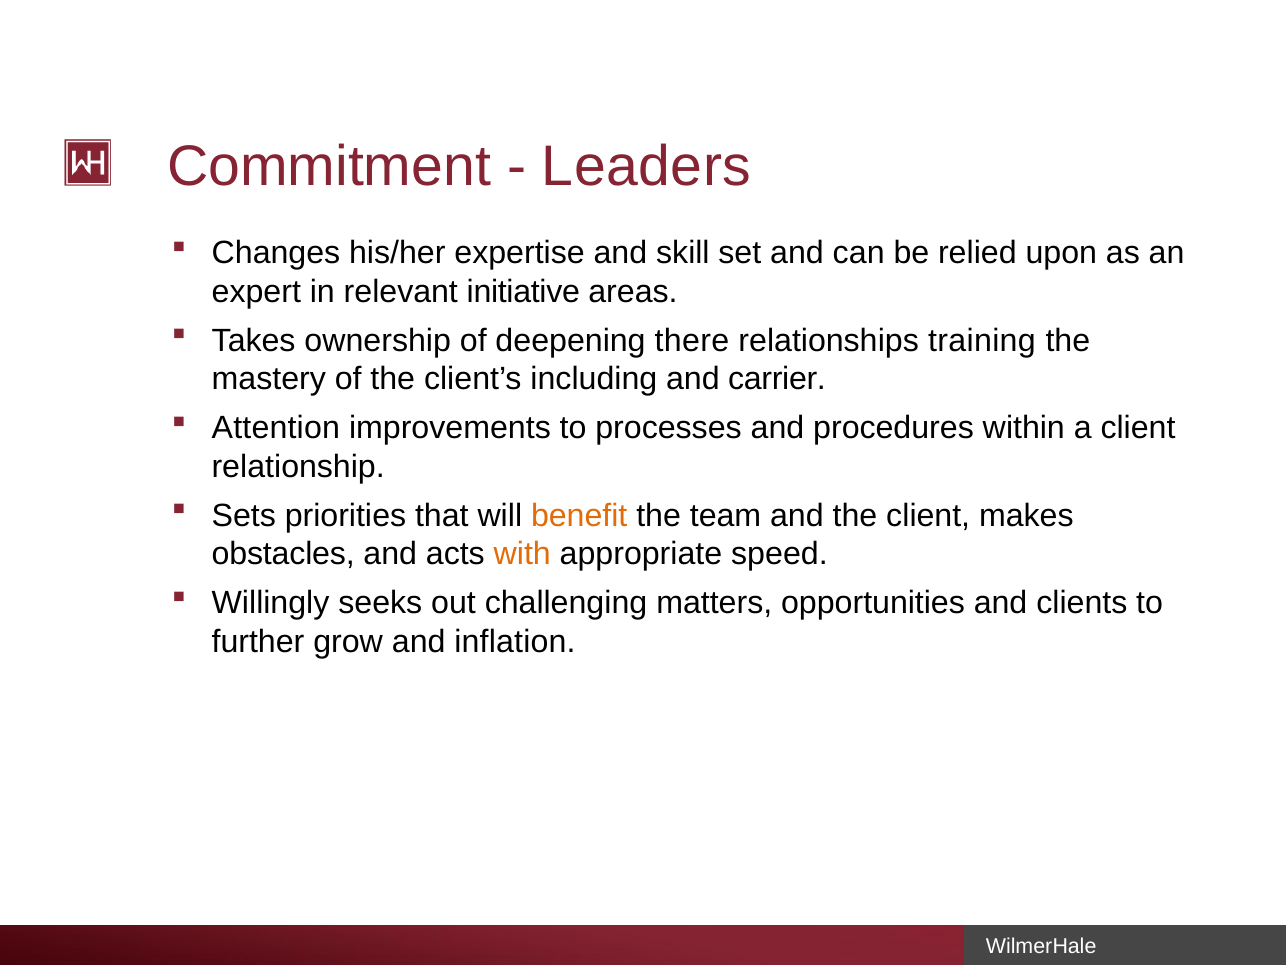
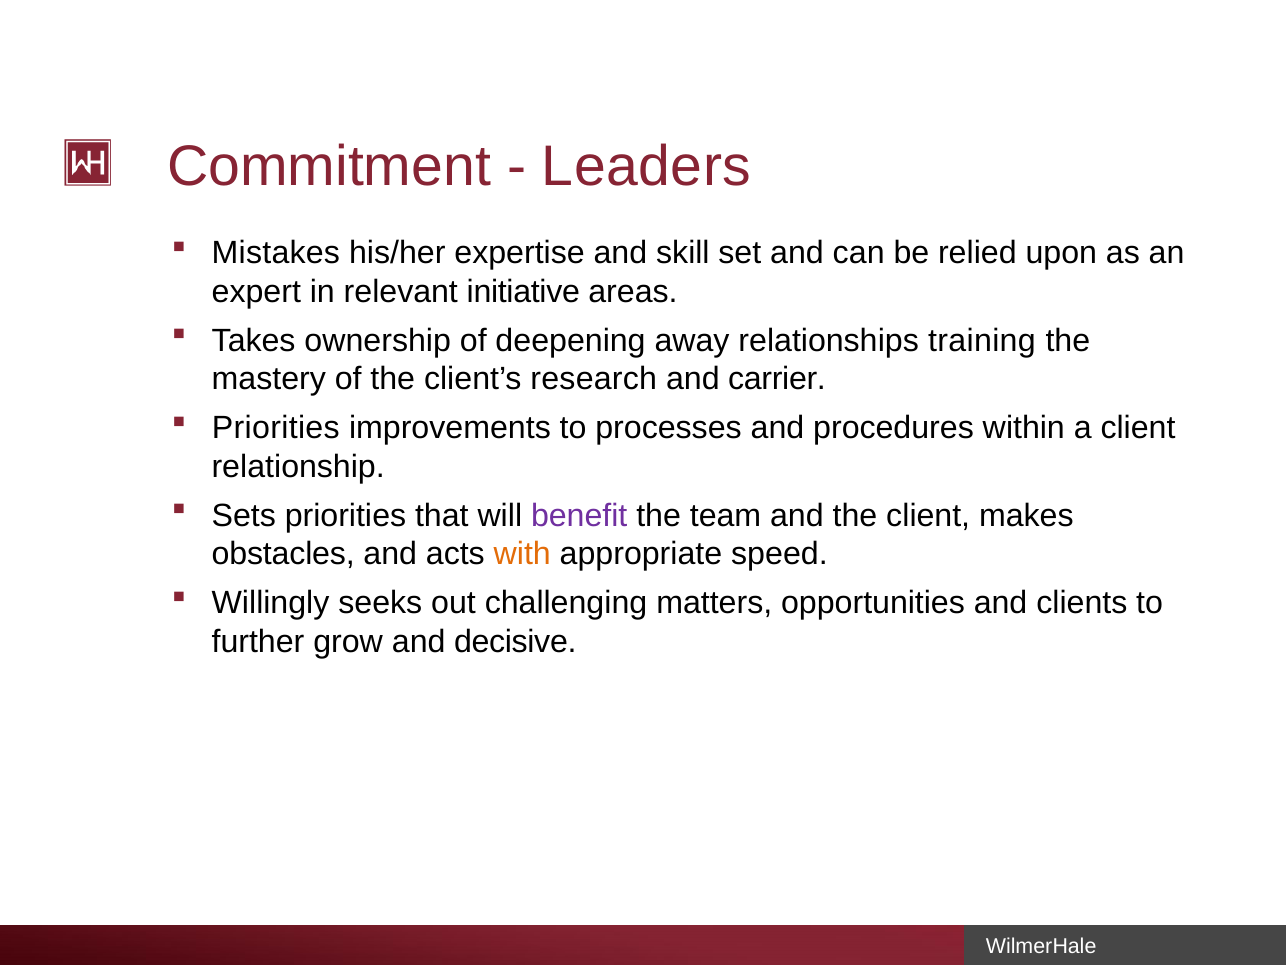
Changes: Changes -> Mistakes (276, 253)
there: there -> away (692, 340)
including: including -> research (594, 379)
Attention: Attention -> Priorities (276, 428)
benefit colour: orange -> purple (579, 515)
inflation: inflation -> decisive (515, 641)
